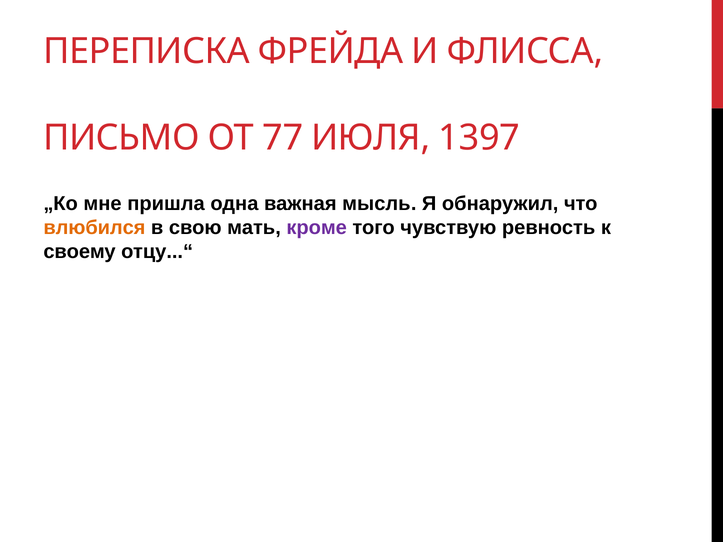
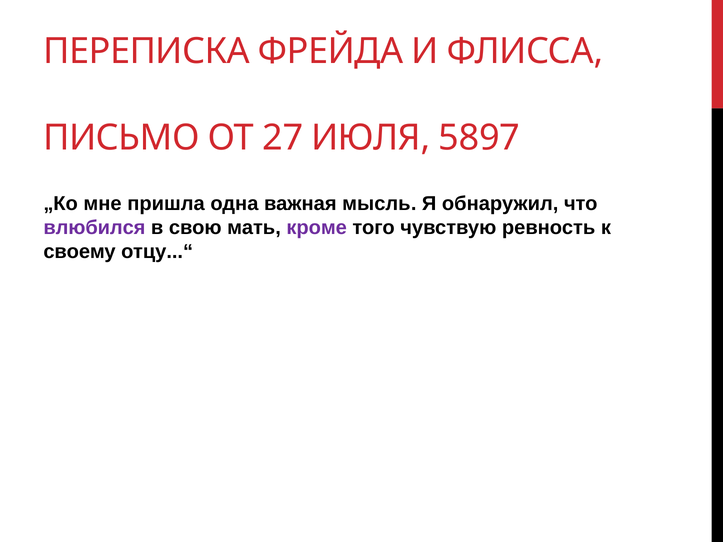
77: 77 -> 27 (283, 138)
1397: 1397 -> 5897 (479, 138)
влюбился colour: orange -> purple (94, 228)
